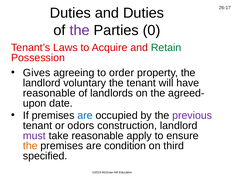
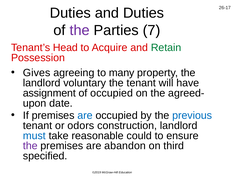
0: 0 -> 7 (152, 30)
Laws: Laws -> Head (65, 48)
order: order -> many (122, 73)
reasonable: reasonable -> assignment (49, 93)
of landlords: landlords -> occupied (112, 93)
previous colour: purple -> blue (192, 115)
must colour: purple -> blue (34, 135)
apply: apply -> could (139, 135)
the colour: orange -> purple (30, 146)
condition: condition -> abandon (125, 146)
